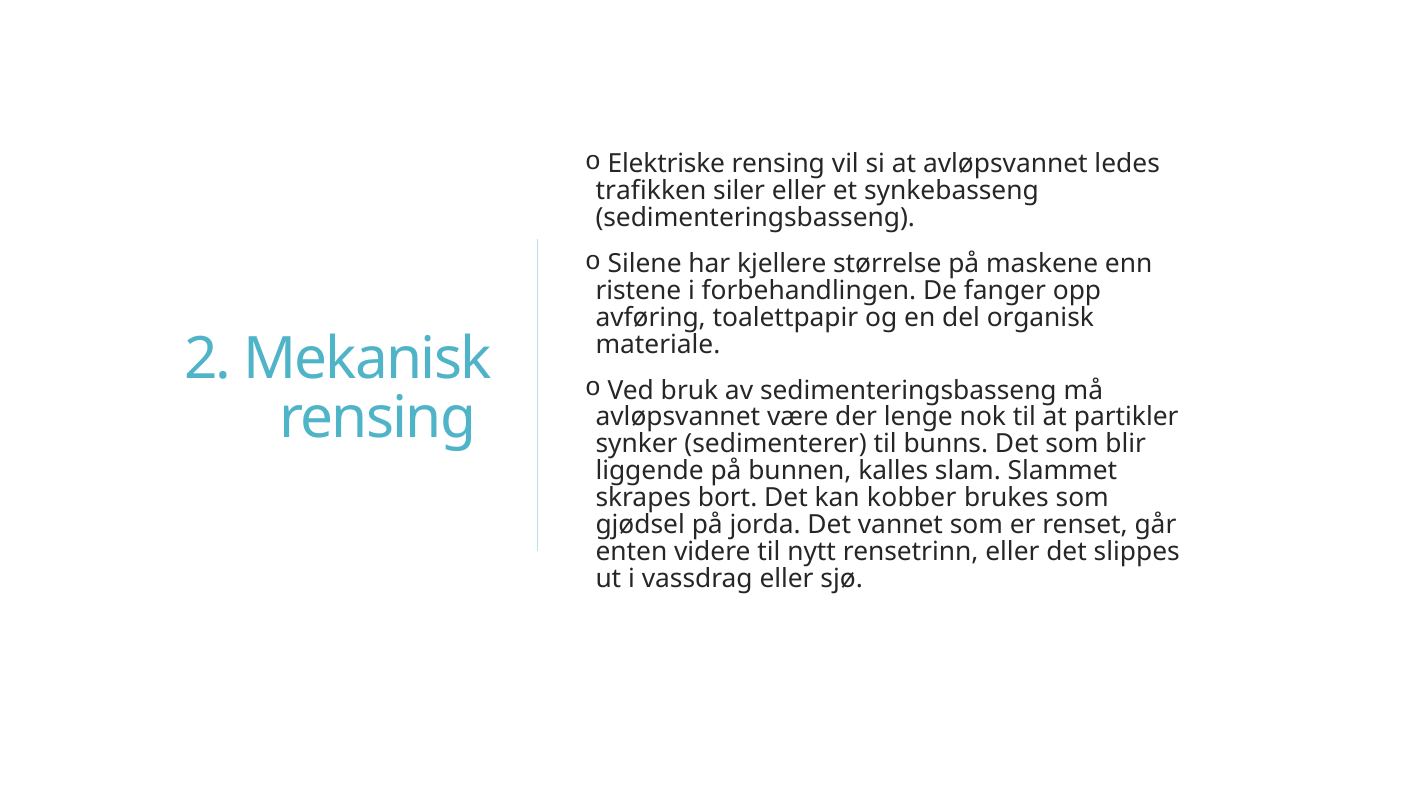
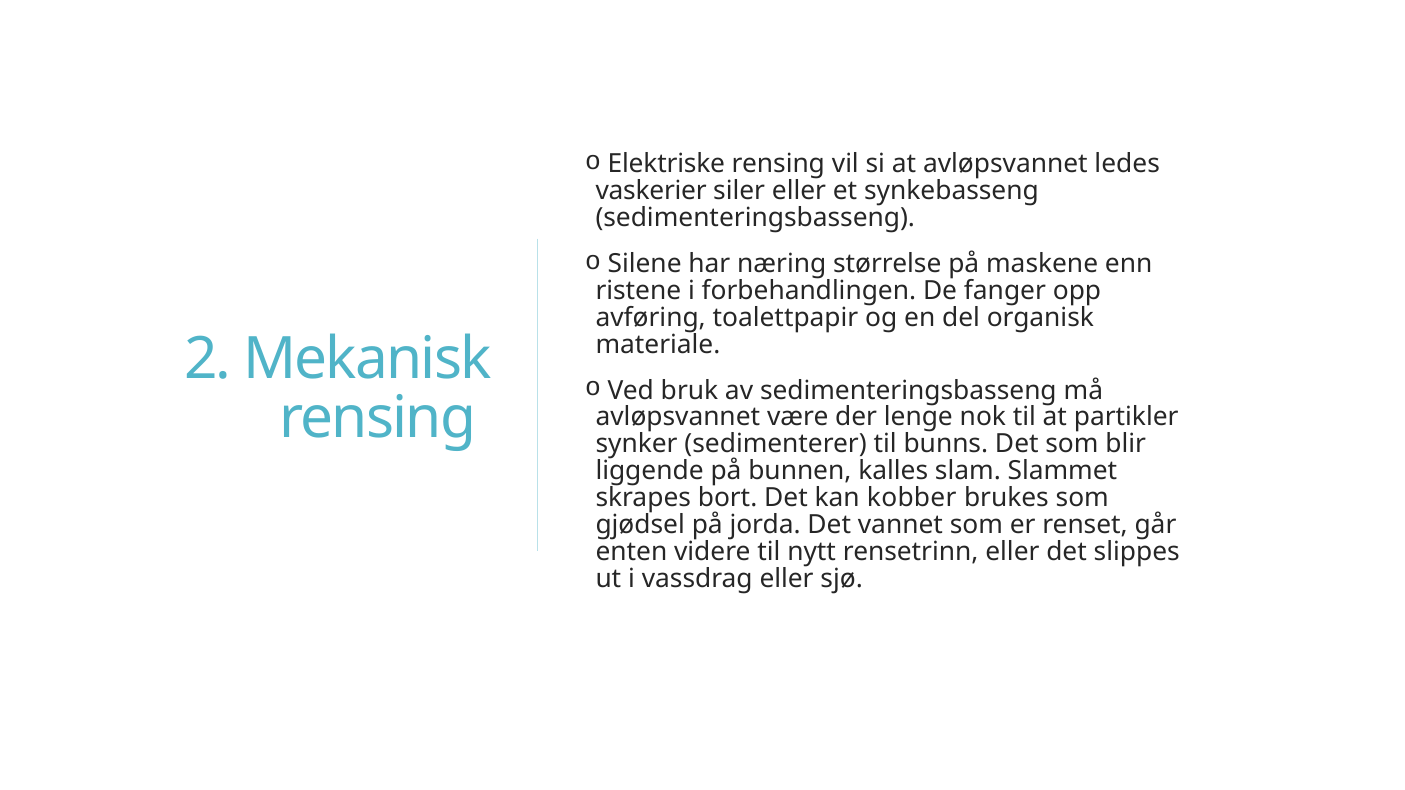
trafikken: trafikken -> vaskerier (651, 191)
kjellere: kjellere -> næring (782, 264)
